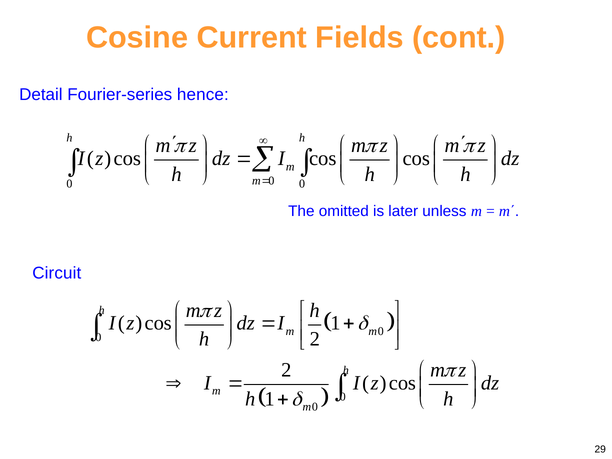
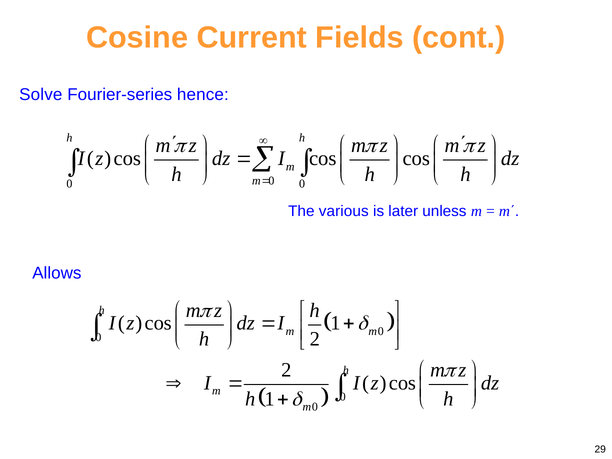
Detail: Detail -> Solve (41, 95)
omitted: omitted -> various (344, 211)
Circuit: Circuit -> Allows (57, 273)
